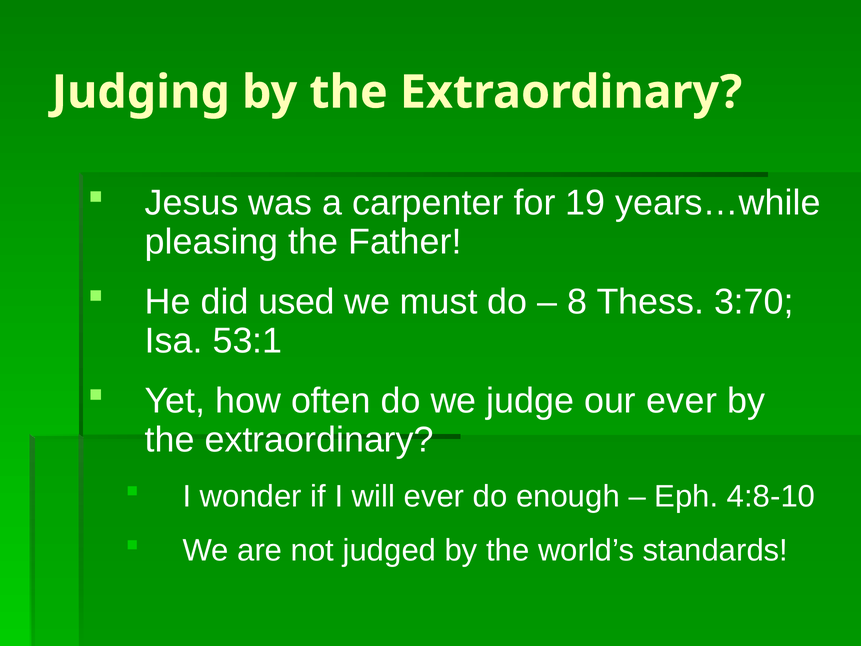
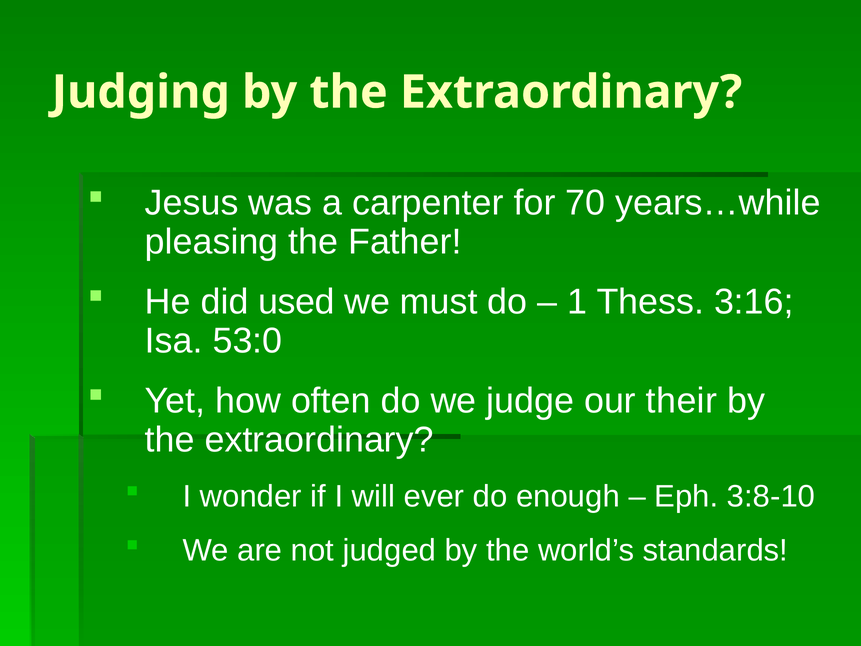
19: 19 -> 70 (585, 203)
8: 8 -> 1 (577, 302)
3:70: 3:70 -> 3:16 (754, 302)
53:1: 53:1 -> 53:0 (247, 341)
our ever: ever -> their (682, 401)
4:8-10: 4:8-10 -> 3:8-10 (771, 496)
